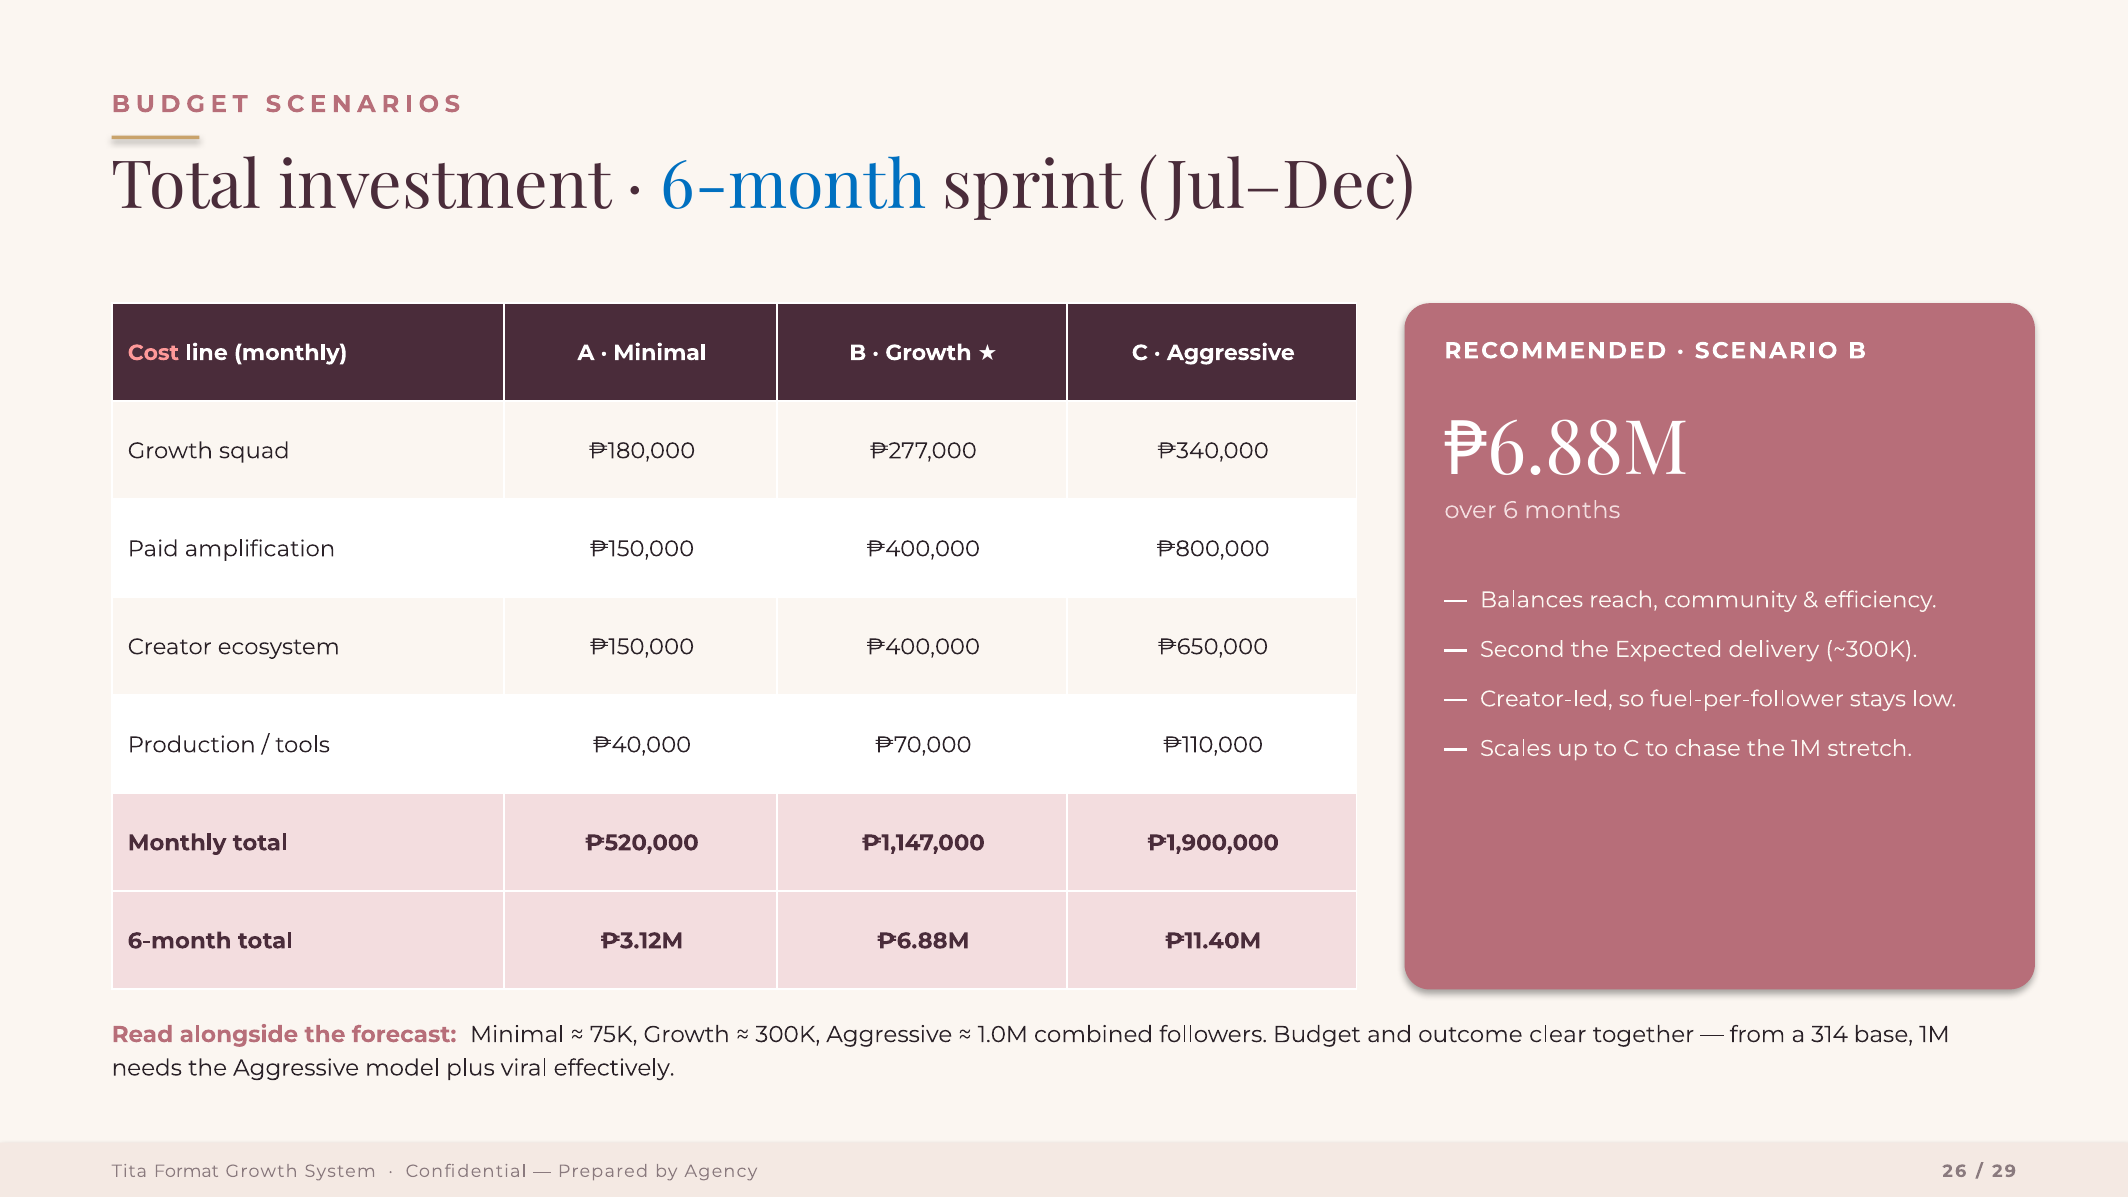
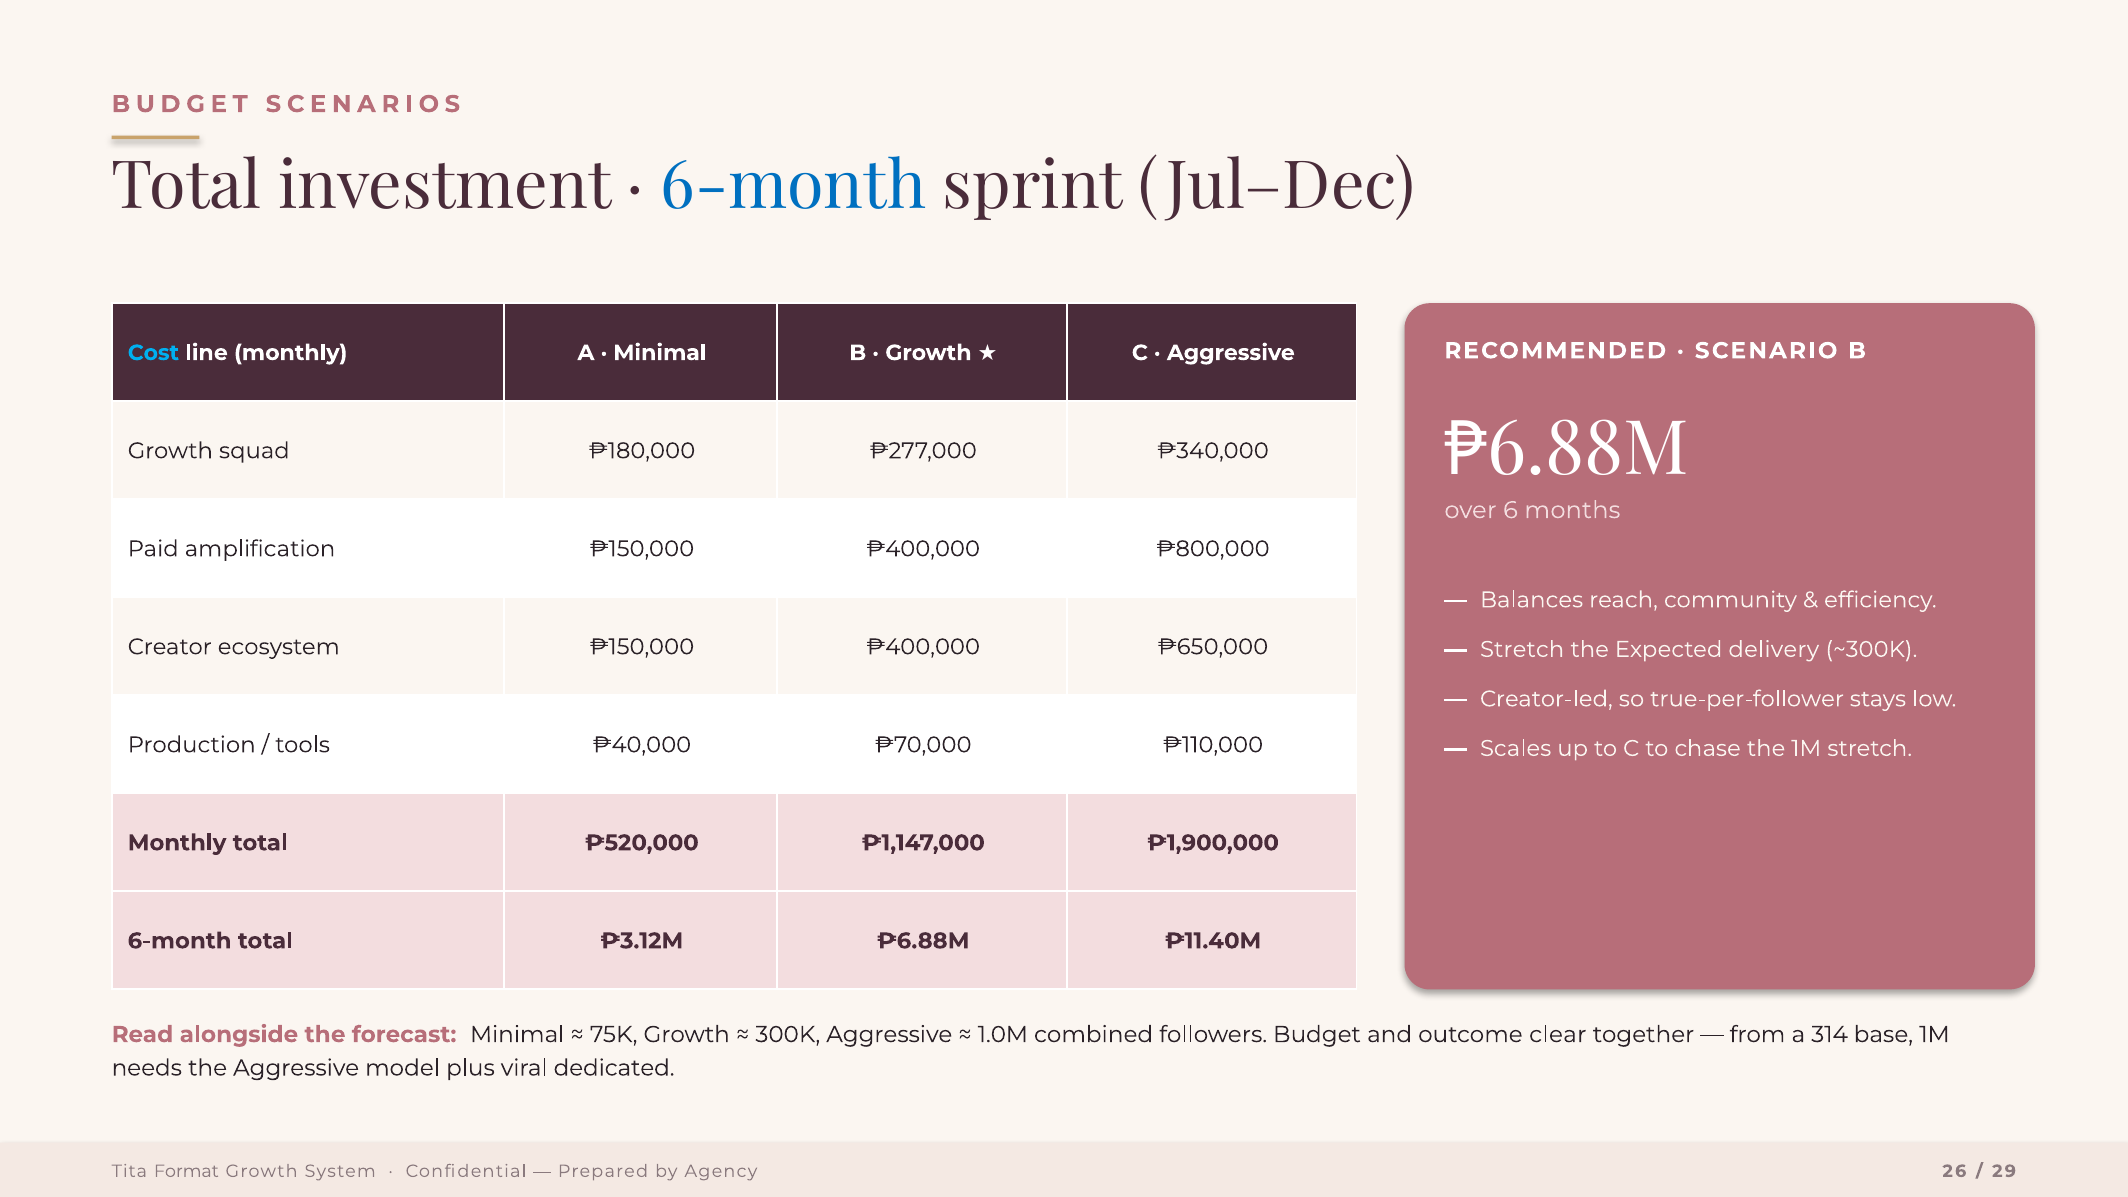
Cost colour: pink -> light blue (153, 353)
Second: Second -> Stretch (1522, 649)
fuel-per-follower: fuel-per-follower -> true-per-follower (1747, 699)
effectively: effectively -> dedicated (614, 1068)
